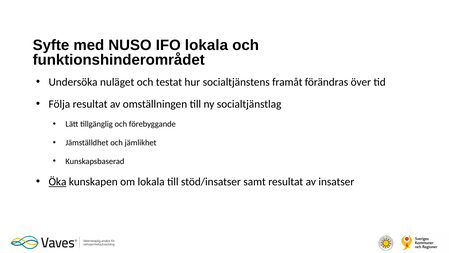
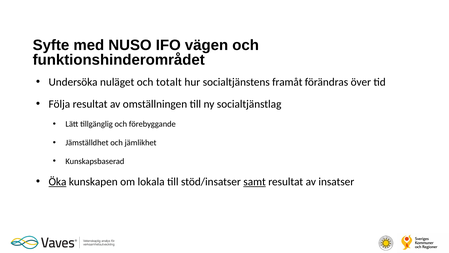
IFO lokala: lokala -> vägen (207, 45)
testat: testat -> totalt (169, 82)
samt underline: none -> present (255, 181)
